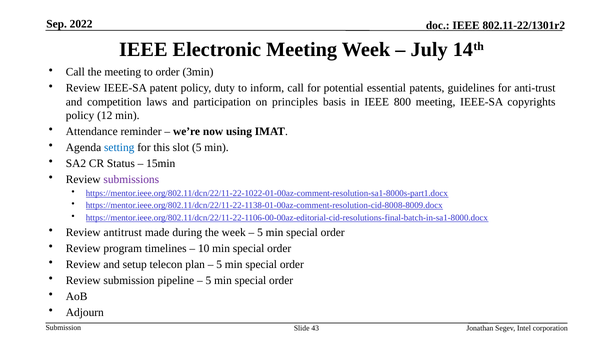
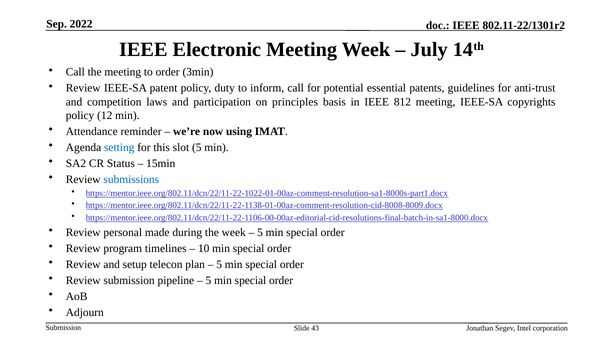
800: 800 -> 812 (402, 102)
submissions colour: purple -> blue (131, 179)
antitrust: antitrust -> personal (123, 233)
